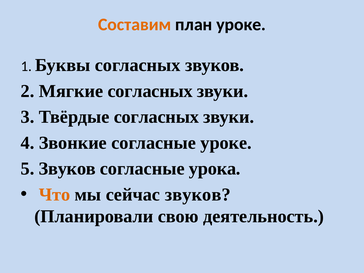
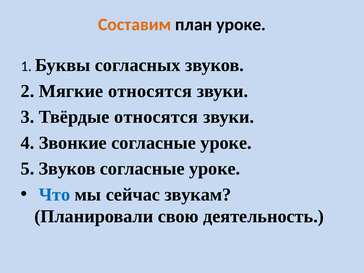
Мягкие согласных: согласных -> относятся (150, 91)
Твёрдые согласных: согласных -> относятся (156, 117)
урока: урока -> уроке (215, 169)
Что colour: orange -> blue (55, 195)
сейчас звуков: звуков -> звукам (198, 195)
